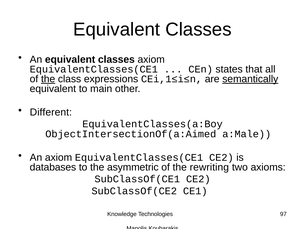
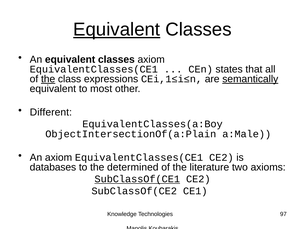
Equivalent underline: none -> present (117, 30)
main: main -> most (101, 89)
ObjectIntersectionOf(a:Aimed: ObjectIntersectionOf(a:Aimed -> ObjectIntersectionOf(a:Plain (131, 134)
asymmetric: asymmetric -> determined (133, 167)
rewriting: rewriting -> literature (209, 167)
SubClassOf(CE1 underline: none -> present (137, 179)
